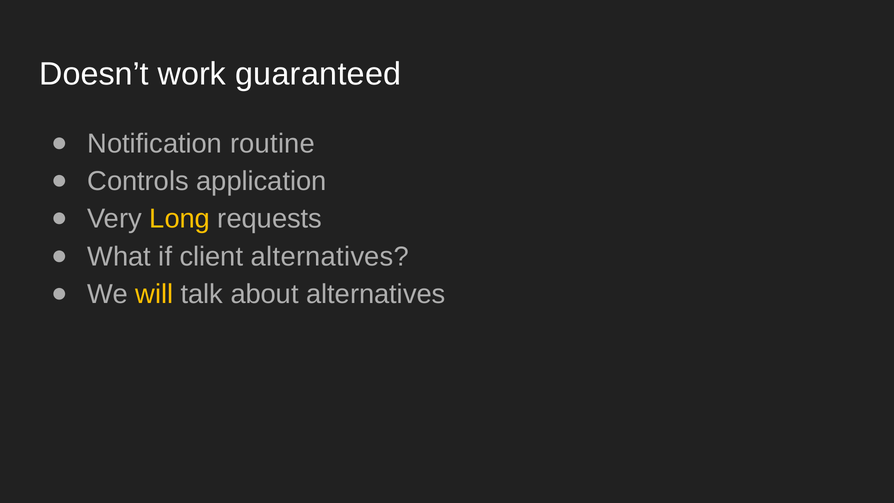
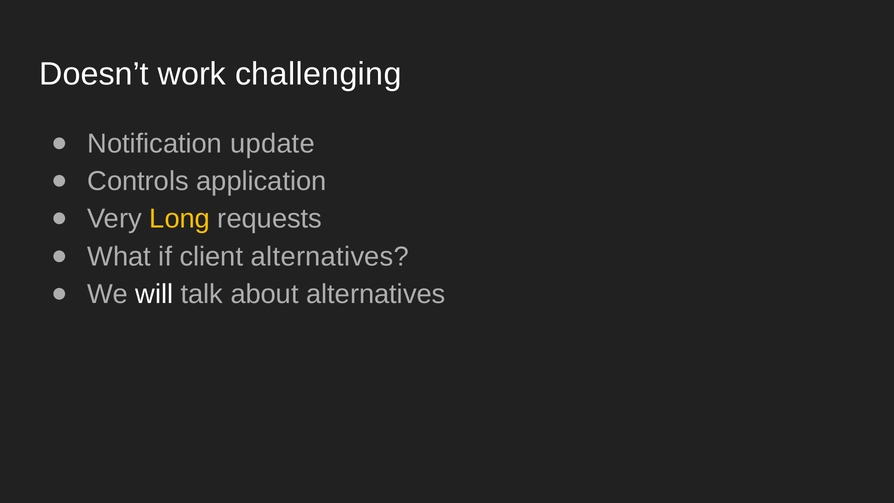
guaranteed: guaranteed -> challenging (318, 74)
routine: routine -> update (273, 143)
will colour: yellow -> white (154, 294)
